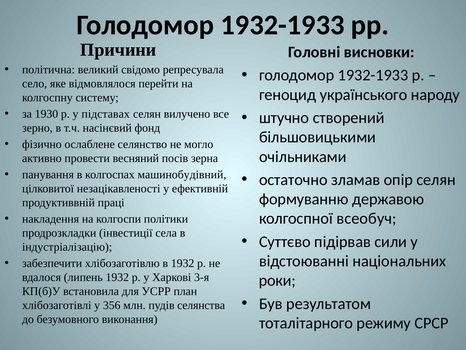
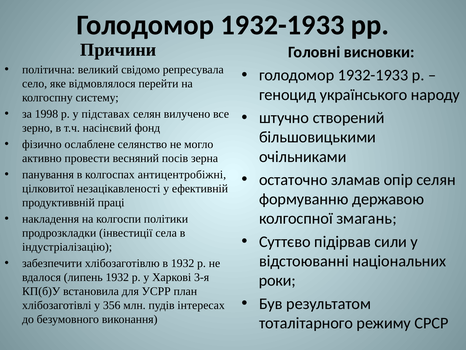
1930: 1930 -> 1998 (46, 114)
машинобудівний: машинобудівний -> антицентробіжні (182, 174)
всеобуч: всеобуч -> змагань (367, 218)
селянства: селянства -> інтересах (201, 305)
